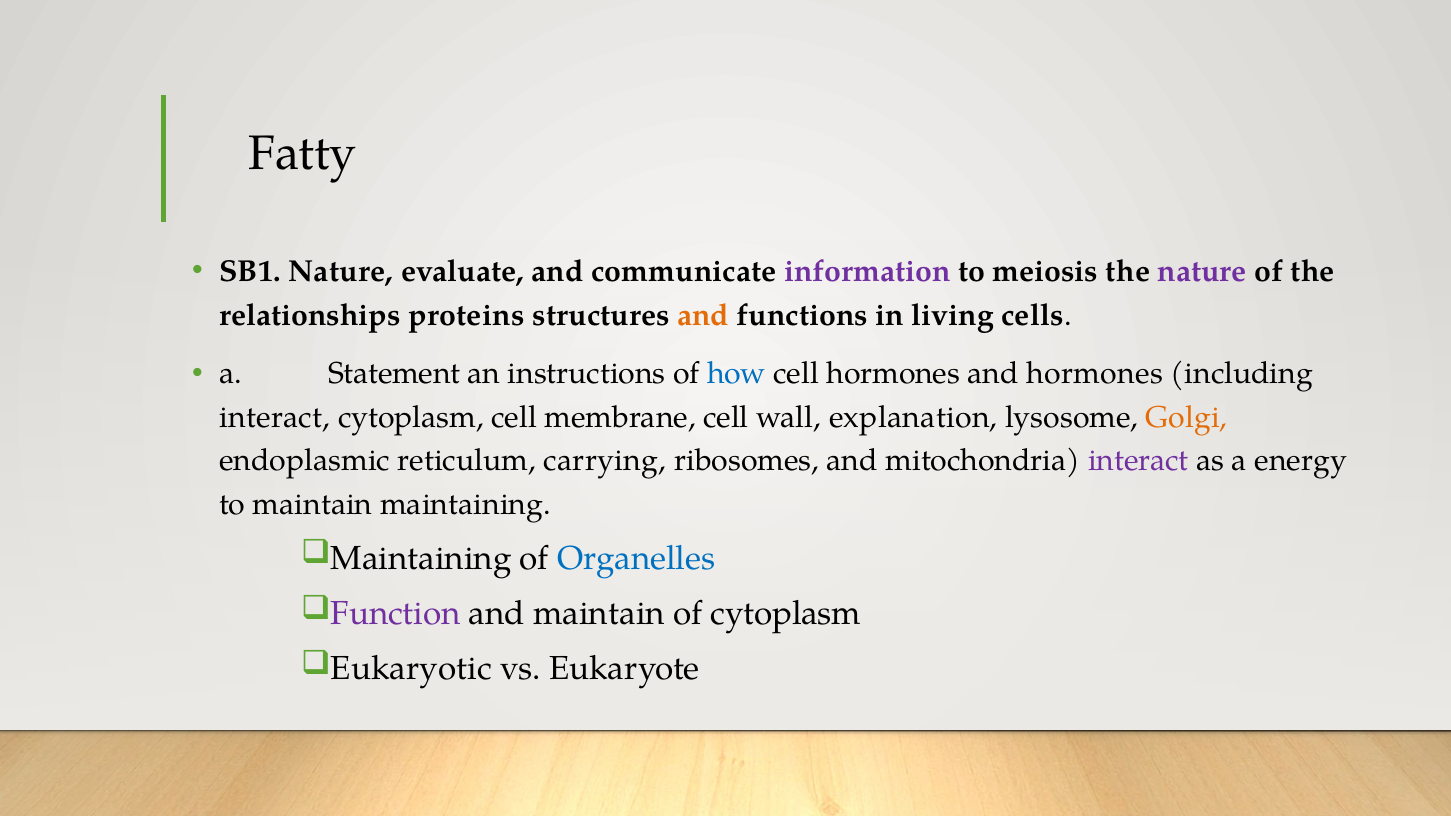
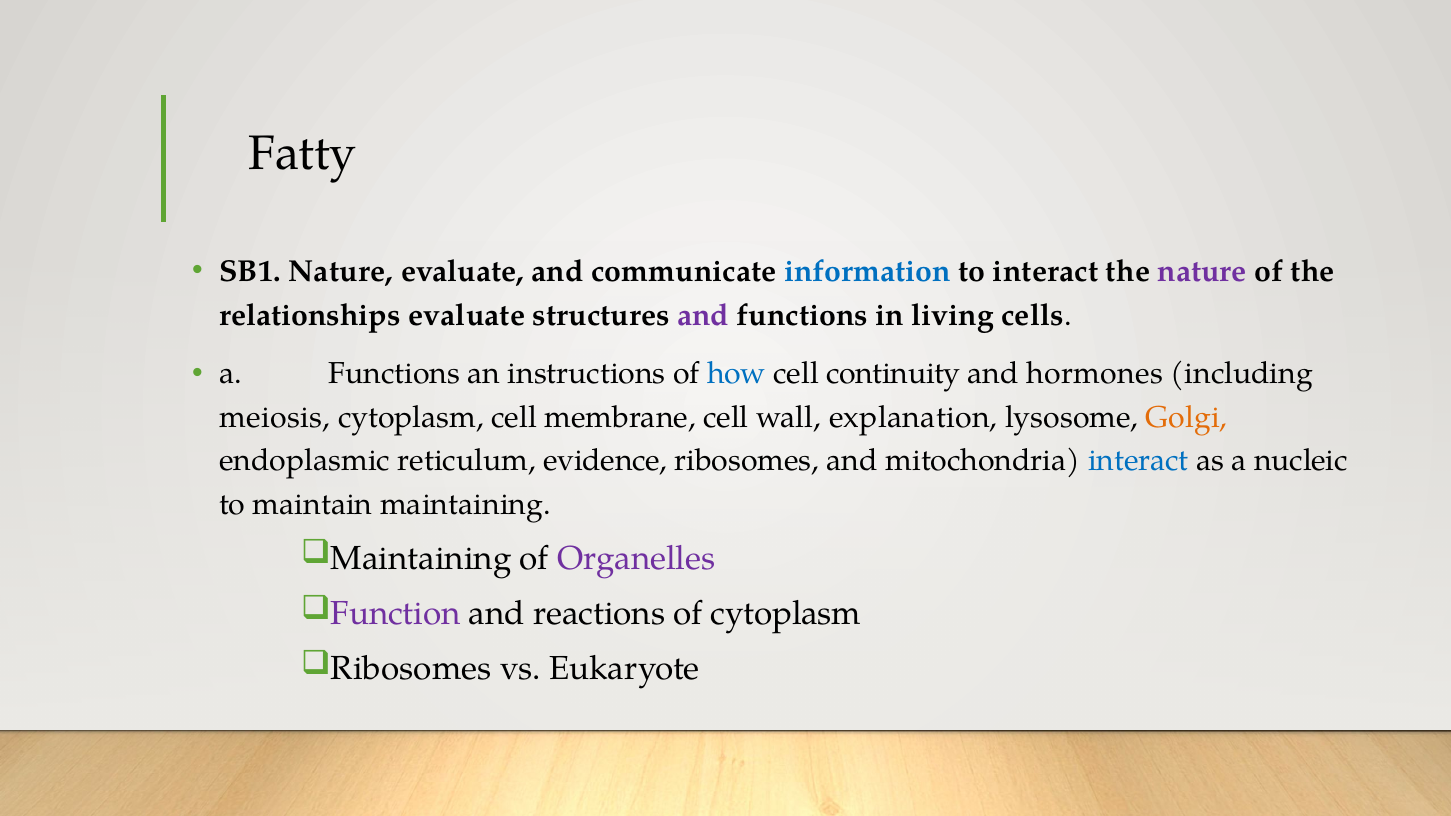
information colour: purple -> blue (868, 272)
to meiosis: meiosis -> interact (1046, 272)
relationships proteins: proteins -> evaluate (467, 315)
and colour: orange -> purple (703, 315)
a Statement: Statement -> Functions (394, 374)
cell hormones: hormones -> continuity (894, 374)
interact: interact -> meiosis (275, 417)
carrying: carrying -> evidence (605, 461)
interact colour: purple -> blue (1138, 461)
energy: energy -> nucleic (1301, 461)
Organelles colour: blue -> purple (636, 558)
and maintain: maintain -> reactions (599, 614)
Eukaryotic: Eukaryotic -> Ribosomes (411, 669)
